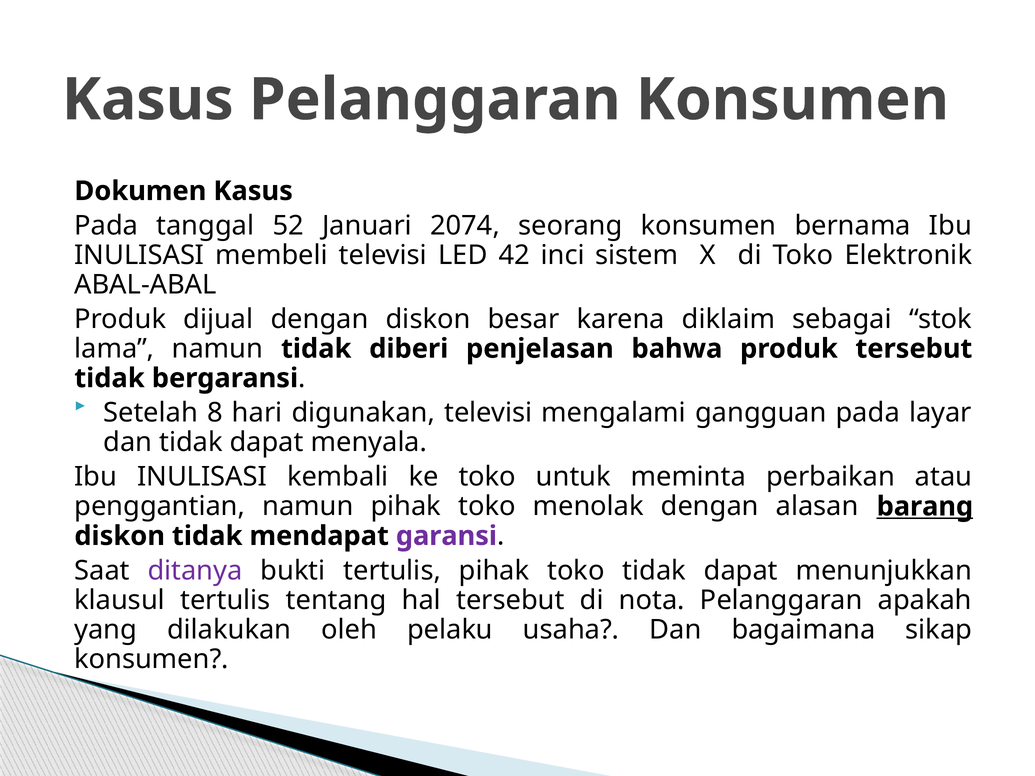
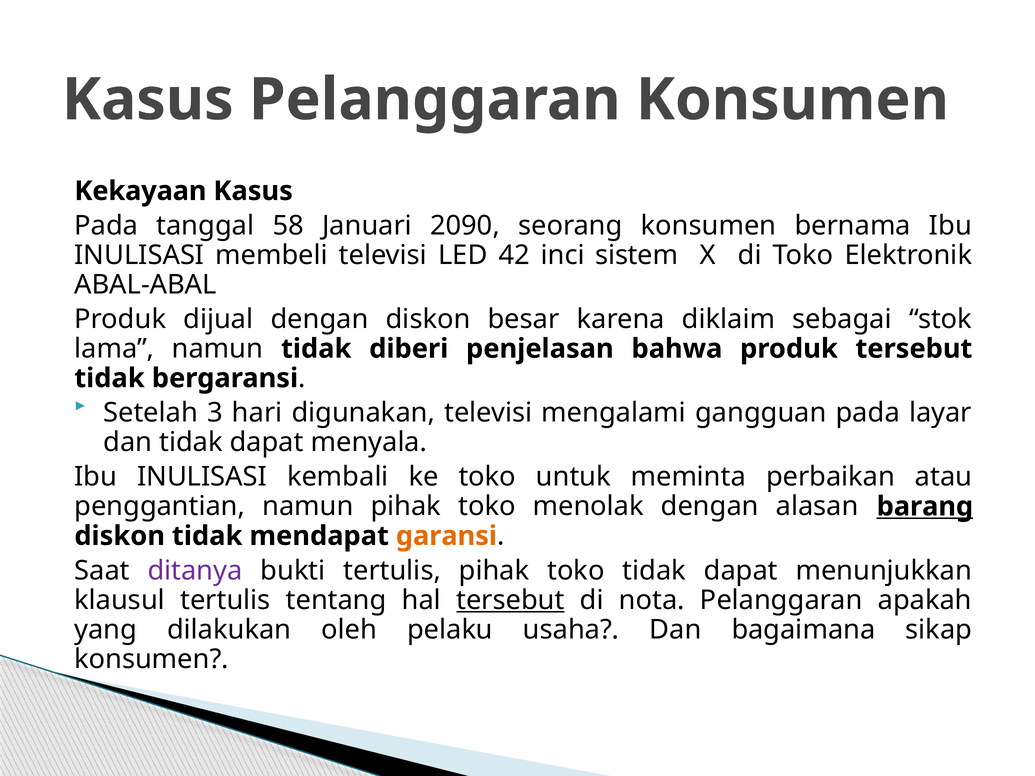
Dokumen: Dokumen -> Kekayaan (140, 191)
52: 52 -> 58 (288, 226)
2074: 2074 -> 2090 (465, 226)
8: 8 -> 3 (215, 413)
garansi colour: purple -> orange (446, 536)
tersebut underline: none -> present (510, 600)
